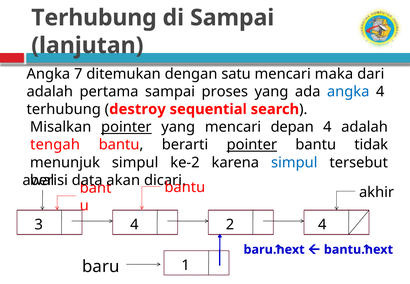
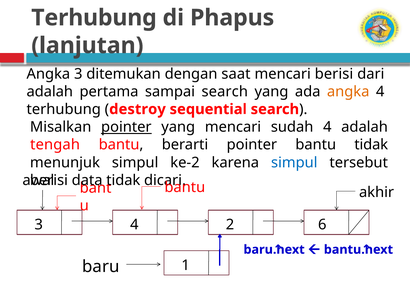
di Sampai: Sampai -> Phapus (232, 18)
Angka 7: 7 -> 3 (78, 74)
satu: satu -> saat (236, 74)
mencari maka: maka -> berisi (334, 74)
sampai proses: proses -> search (225, 92)
angka colour: blue -> orange (348, 92)
depan: depan -> sudah (292, 127)
pointer underline: present -> none (252, 145)
data akan: akan -> tidak (123, 180)
2 4: 4 -> 6 (322, 225)
